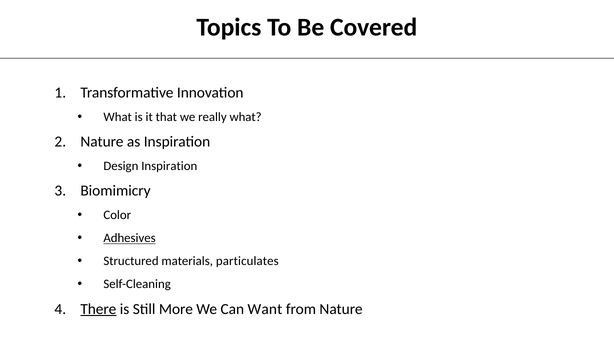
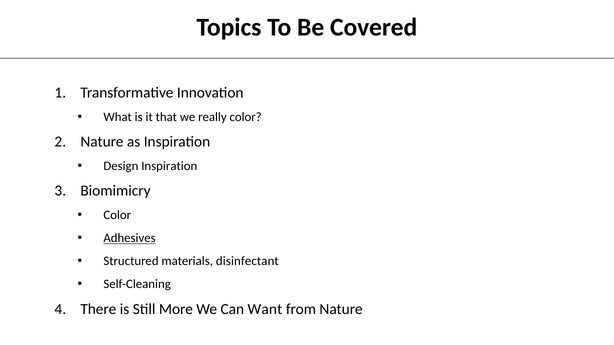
really what: what -> color (246, 117)
particulates: particulates -> disinfectant (247, 262)
There underline: present -> none (98, 309)
